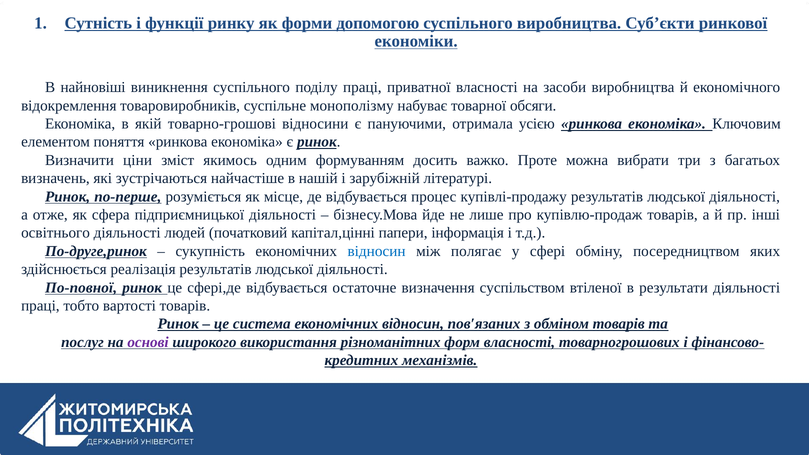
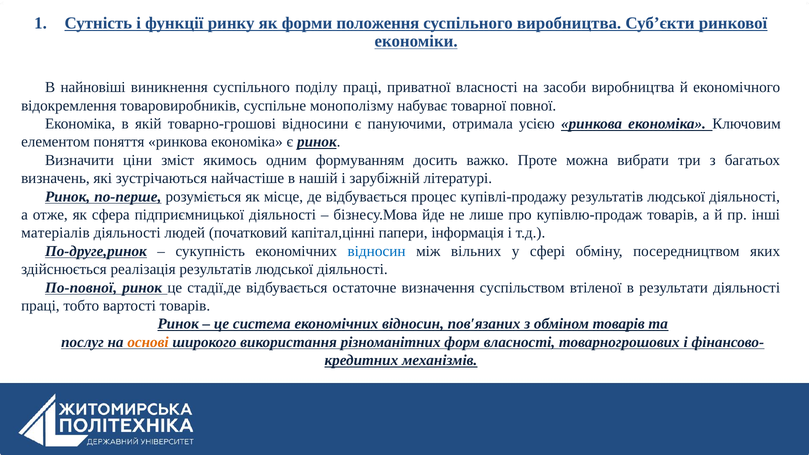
допомогою: допомогою -> положення (378, 23)
обсяги: обсяги -> повної (533, 106)
освiтнього: освiтнього -> матеріалів (55, 233)
полягає: полягає -> вільних (476, 251)
сфері,де: сфері,де -> стадії,де (214, 288)
основі colour: purple -> orange (148, 342)
